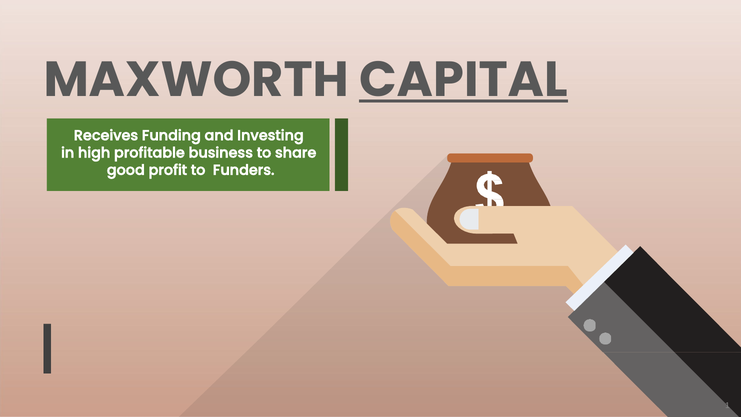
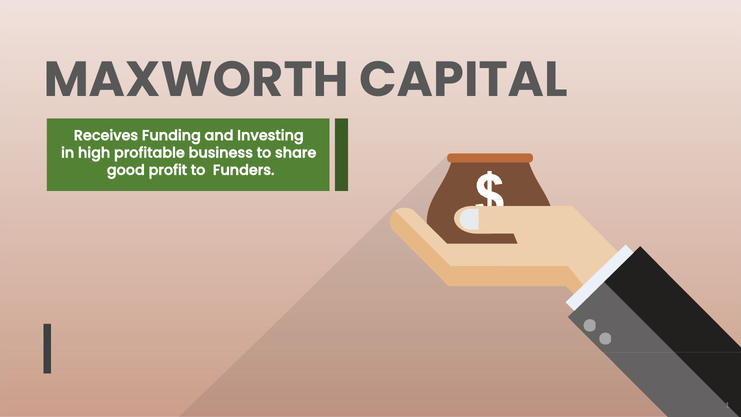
CAPITAL underline: present -> none (464, 80)
